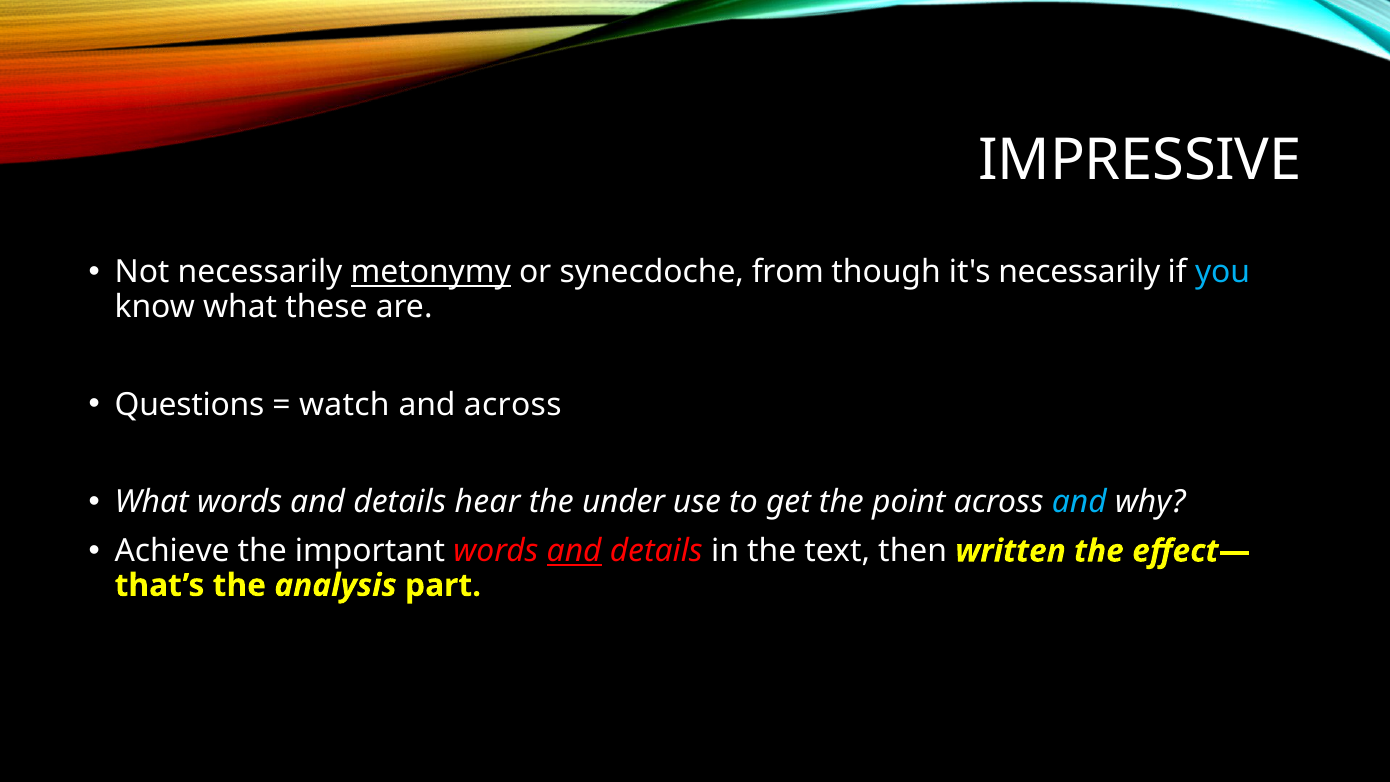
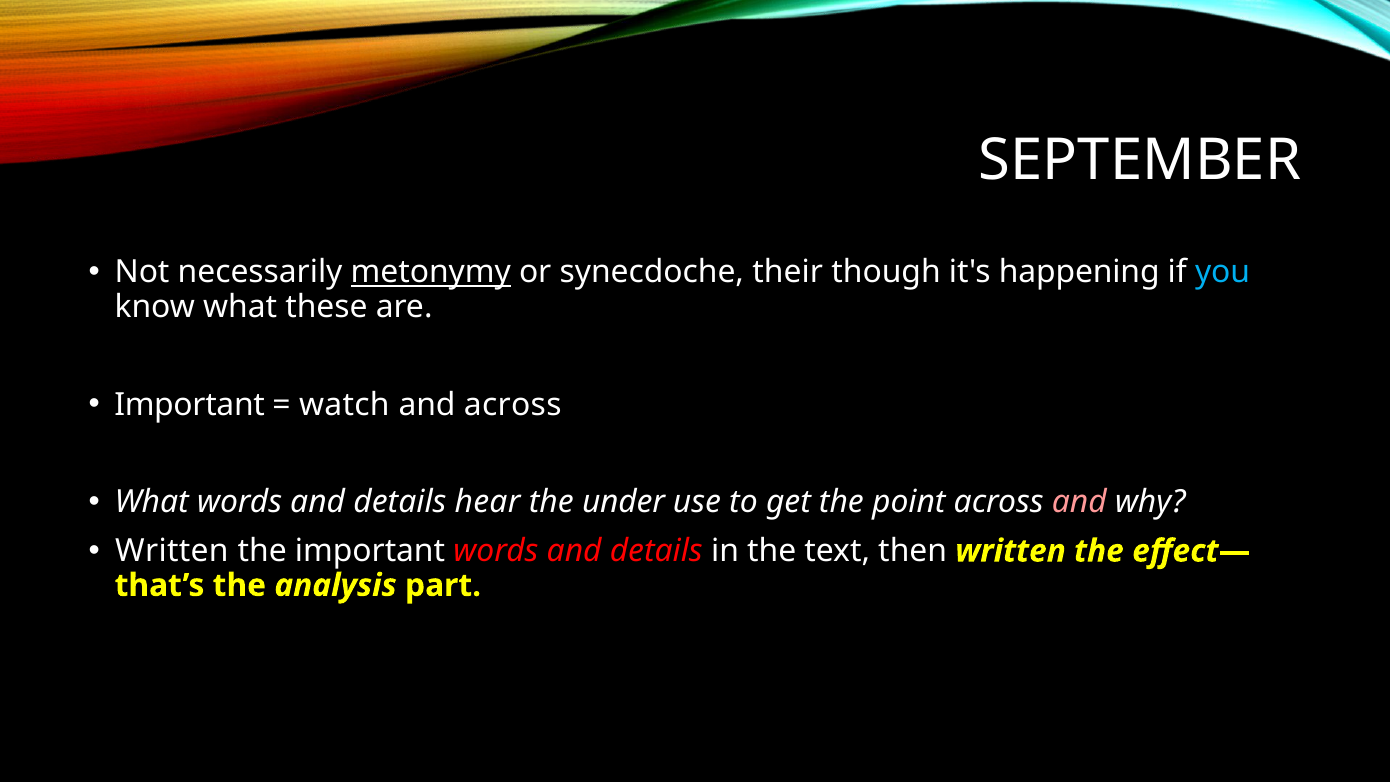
IMPRESSIVE: IMPRESSIVE -> SEPTEMBER (1140, 160)
from: from -> their (788, 272)
it's necessarily: necessarily -> happening (1079, 272)
Questions: Questions -> Important (190, 404)
and colour: light blue -> pink (1079, 502)
Achieve: Achieve -> Written (172, 551)
and underline: present -> none (574, 551)
